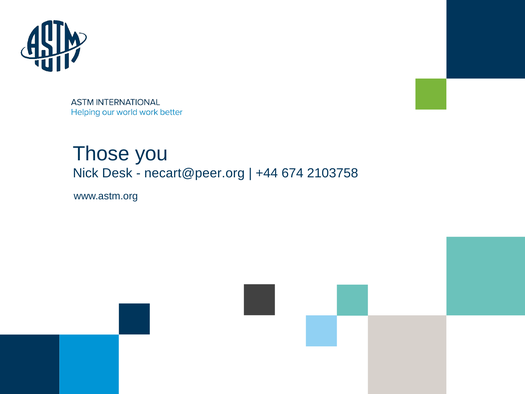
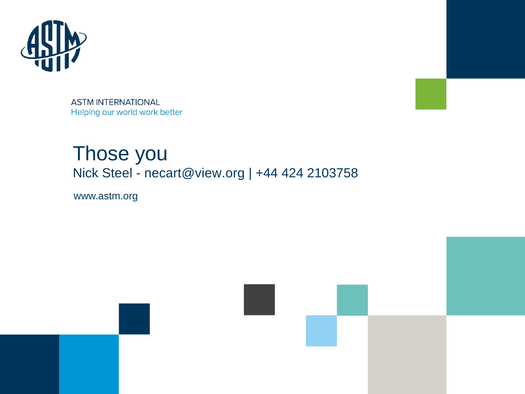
Desk: Desk -> Steel (117, 173)
necart@peer.org: necart@peer.org -> necart@view.org (194, 173)
674: 674 -> 424 (292, 173)
